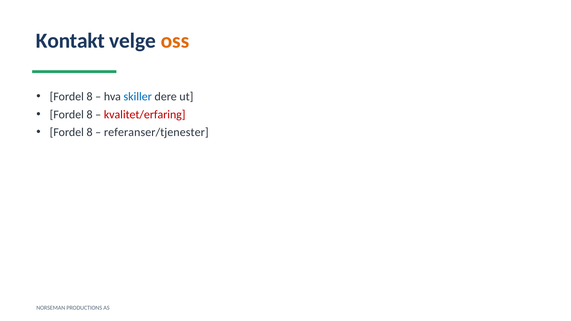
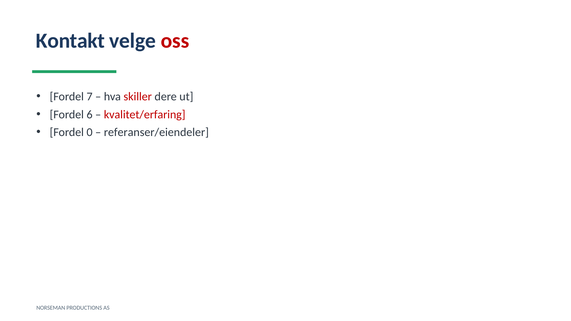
oss colour: orange -> red (175, 41)
8: 8 -> 7 (90, 97)
skiller colour: blue -> red (138, 97)
8: 8 -> 6 (90, 115)
8: 8 -> 0 (90, 132)
referanser/tjenester: referanser/tjenester -> referanser/eiendeler (156, 132)
